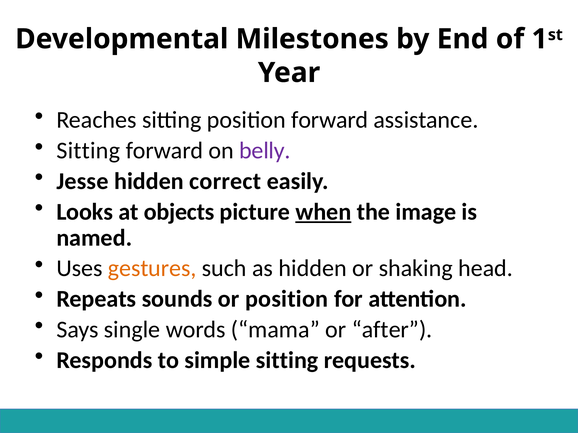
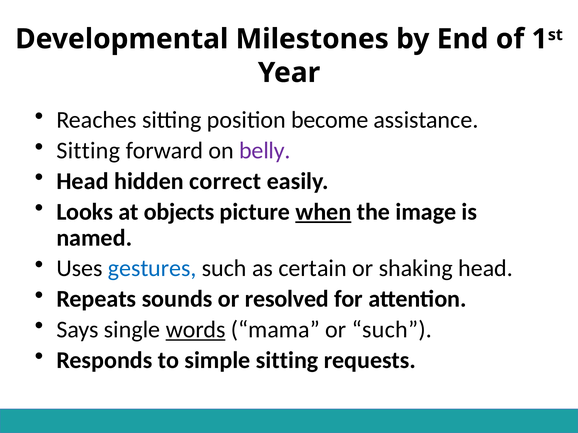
position forward: forward -> become (330, 120)
Jesse: Jesse -> Head (82, 181)
gestures colour: orange -> blue (152, 269)
as hidden: hidden -> certain (313, 269)
or position: position -> resolved (287, 299)
words underline: none -> present (196, 330)
or after: after -> such (392, 330)
